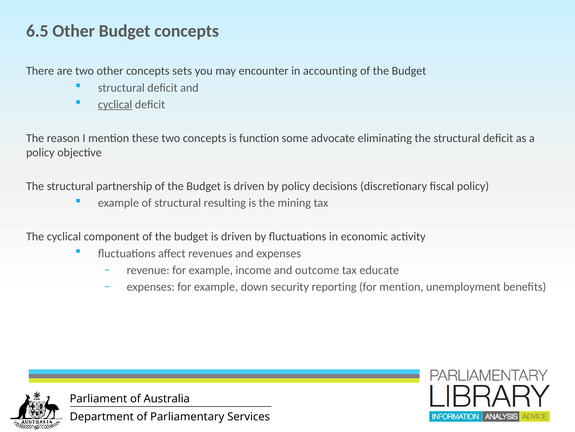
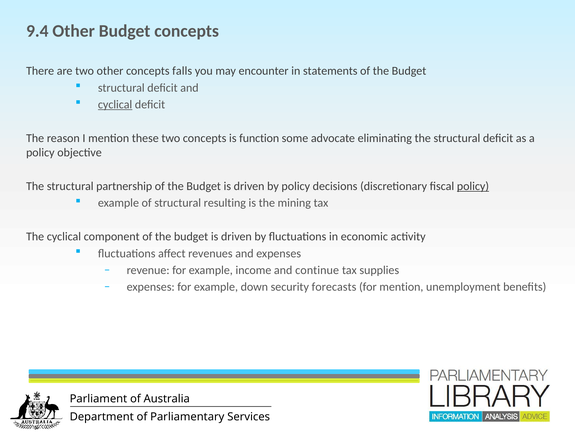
6.5: 6.5 -> 9.4 (37, 31)
sets: sets -> falls (182, 71)
accounting: accounting -> statements (330, 71)
policy underline: none -> present (473, 186)
outcome: outcome -> continue (317, 270)
educate: educate -> supplies (379, 270)
reporting: reporting -> forecasts (334, 287)
